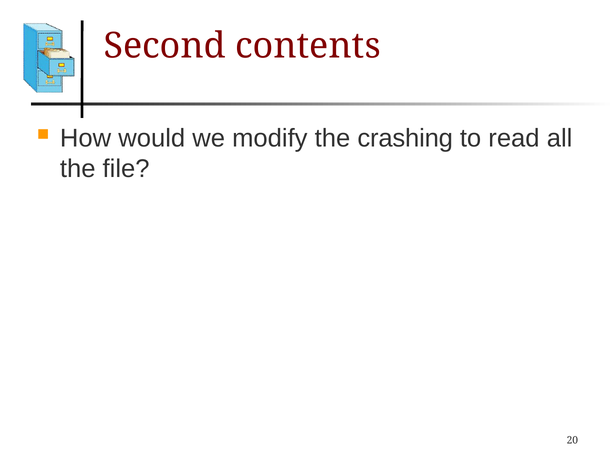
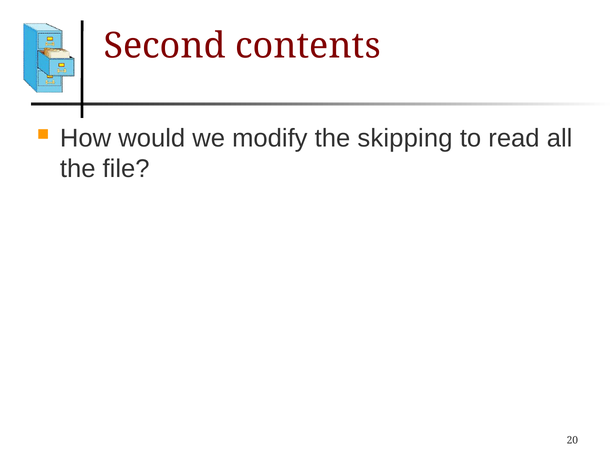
crashing: crashing -> skipping (405, 138)
